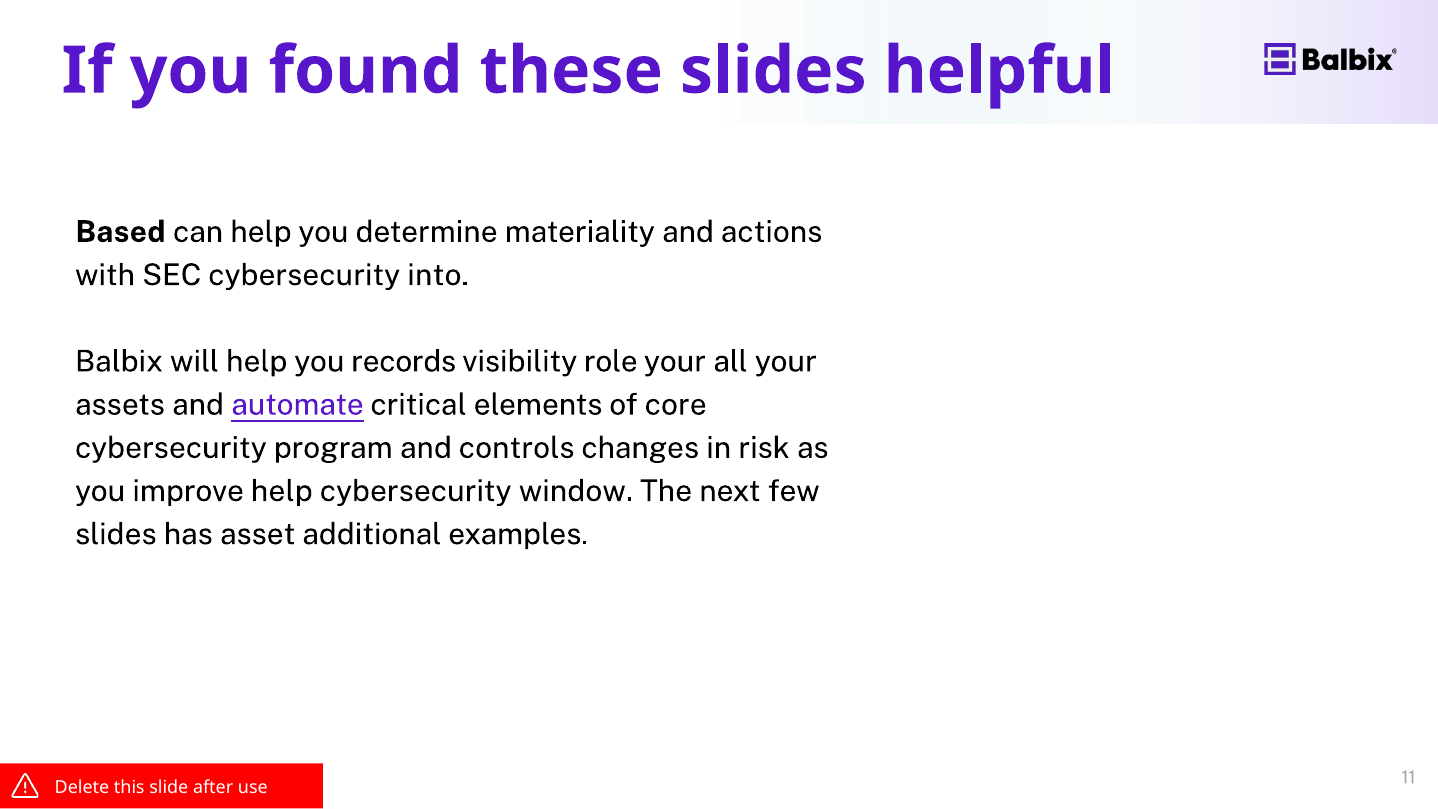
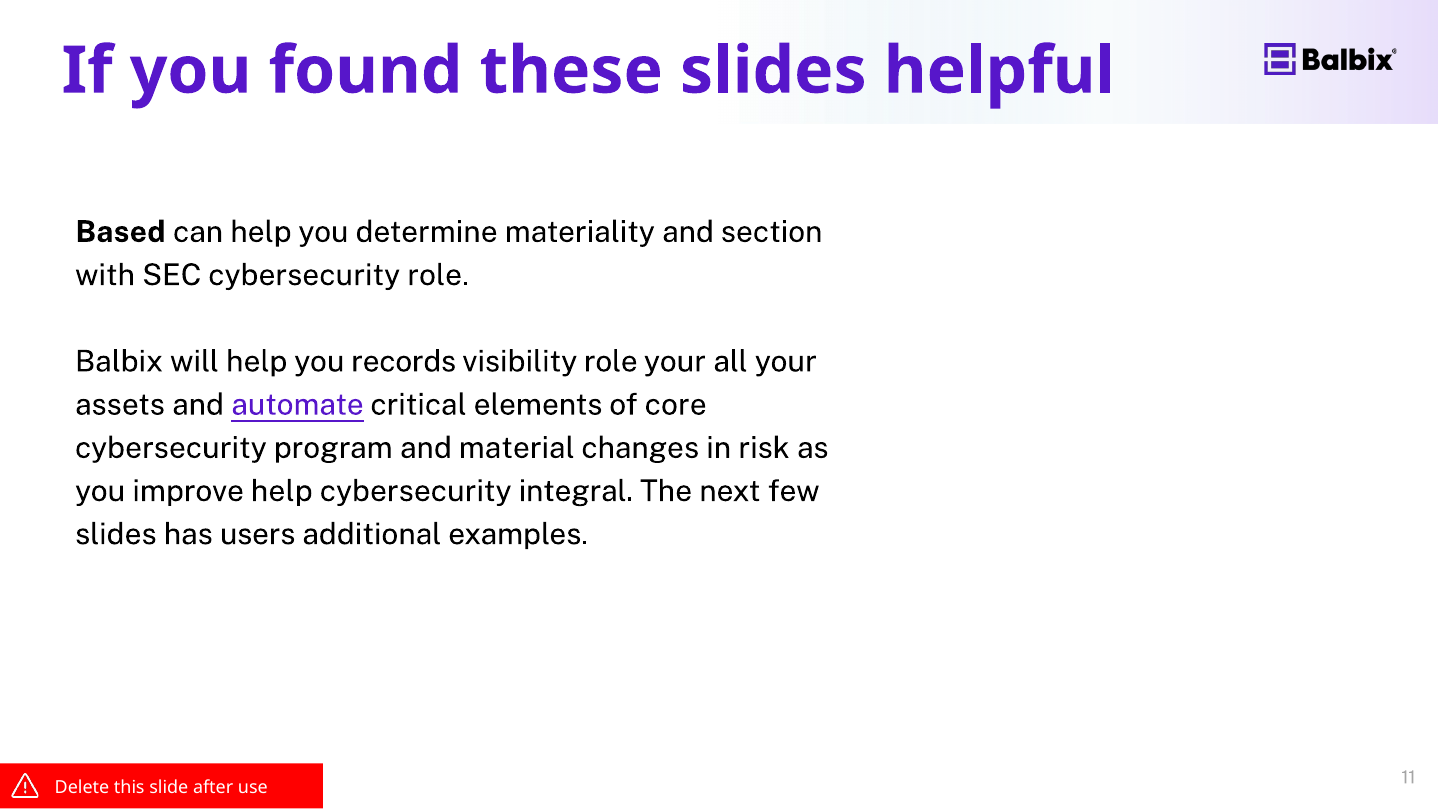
actions: actions -> section (772, 232)
cybersecurity into: into -> role (438, 275)
controls: controls -> material (517, 448)
window: window -> integral (576, 491)
asset: asset -> users (258, 534)
